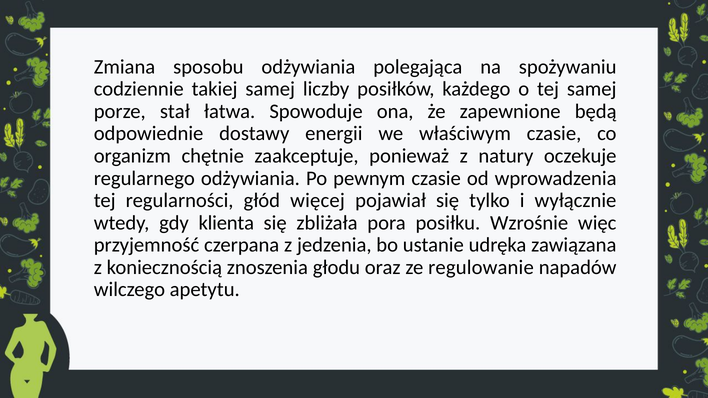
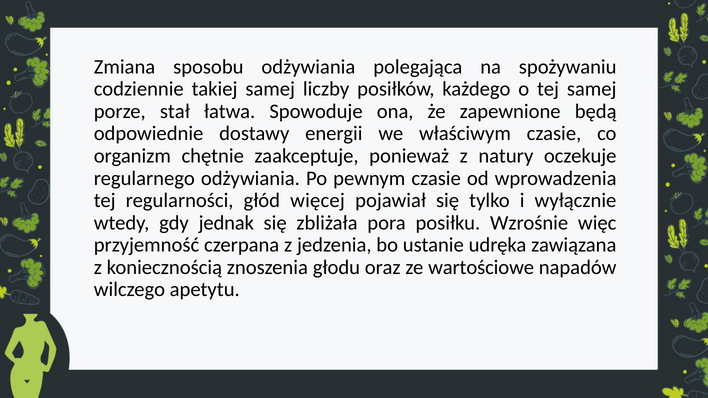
klienta: klienta -> jednak (226, 223)
regulowanie: regulowanie -> wartościowe (481, 268)
